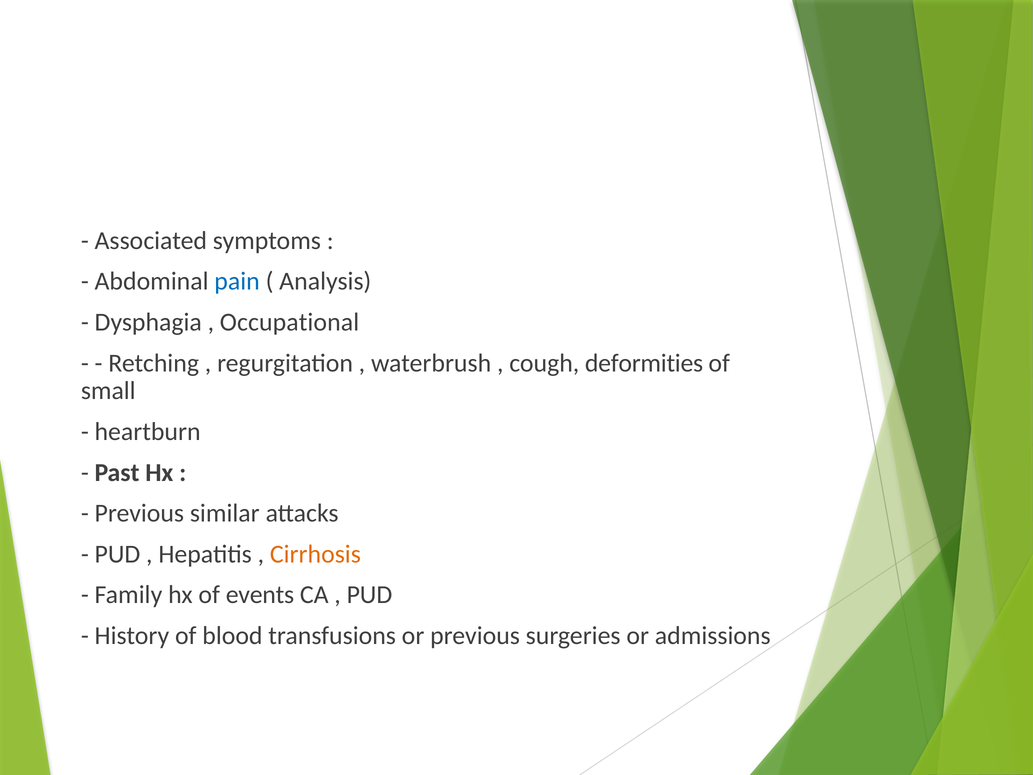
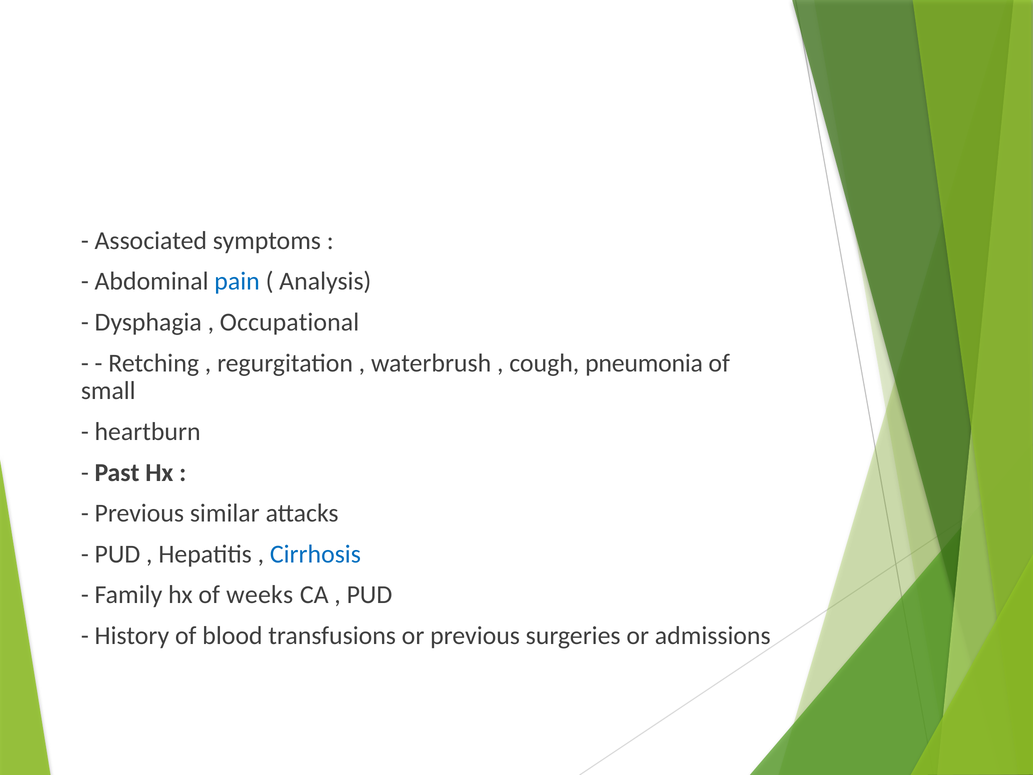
deformities: deformities -> pneumonia (644, 363)
Cirrhosis colour: orange -> blue (315, 554)
events: events -> weeks (260, 595)
